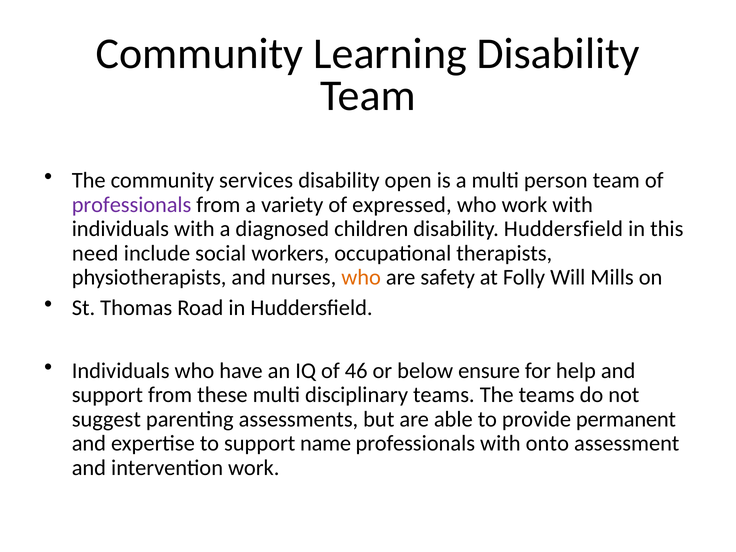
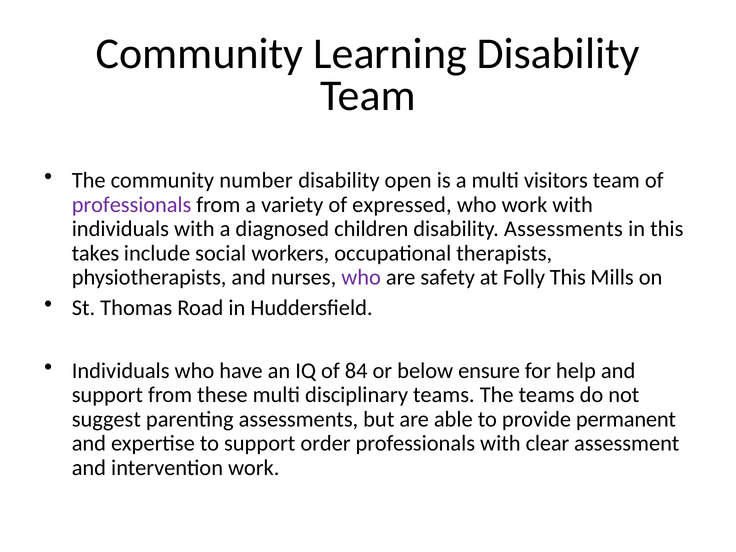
services: services -> number (256, 180)
person: person -> visitors (556, 180)
disability Huddersfield: Huddersfield -> Assessments (563, 229)
need: need -> takes (95, 253)
who colour: orange -> purple (361, 278)
Folly Will: Will -> This (568, 278)
46: 46 -> 84 (356, 371)
name: name -> order (326, 444)
onto: onto -> clear (547, 444)
